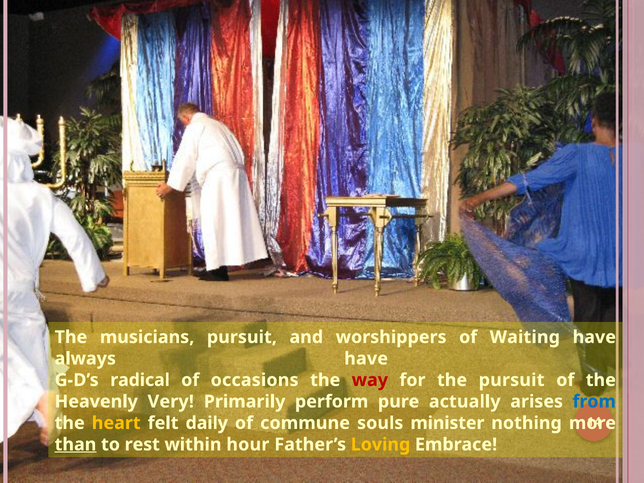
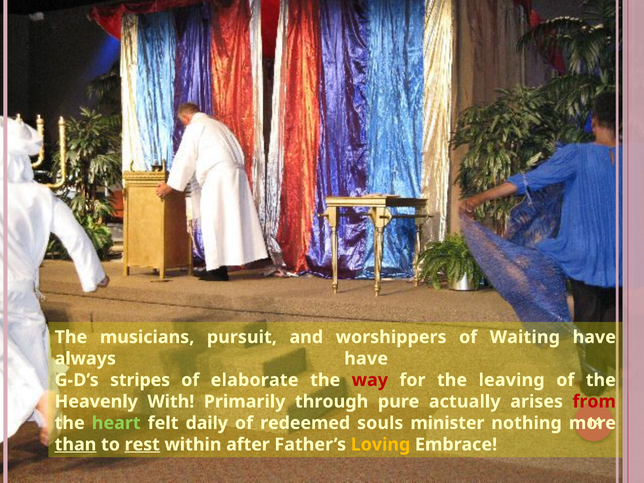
radical: radical -> stripes (140, 380)
occasions: occasions -> elaborate (255, 380)
the pursuit: pursuit -> leaving (512, 380)
Very: Very -> With (171, 402)
perform: perform -> through (332, 402)
from colour: blue -> red (594, 402)
heart colour: yellow -> light green (116, 423)
commune: commune -> redeemed (305, 423)
rest underline: none -> present (142, 445)
hour: hour -> after (248, 445)
